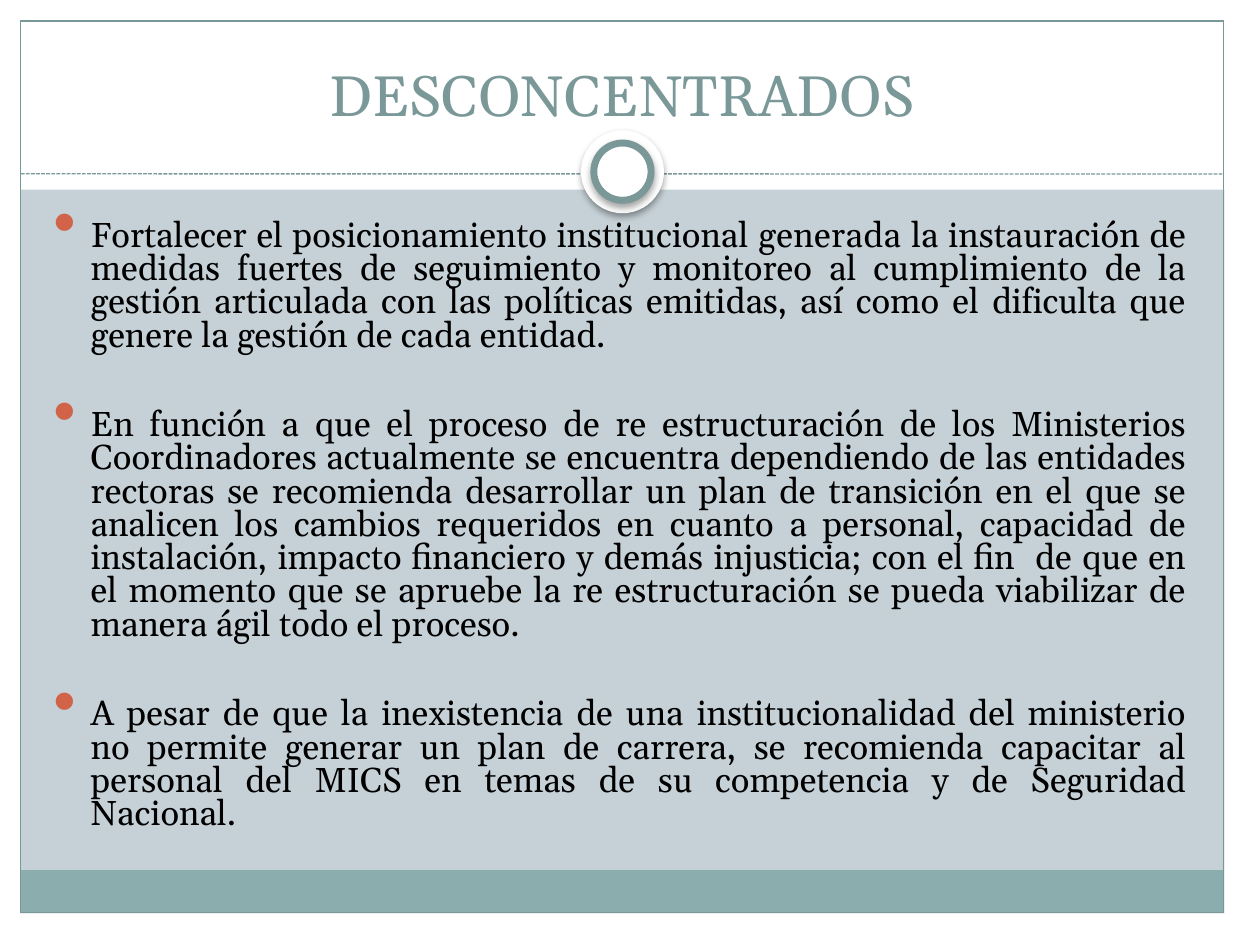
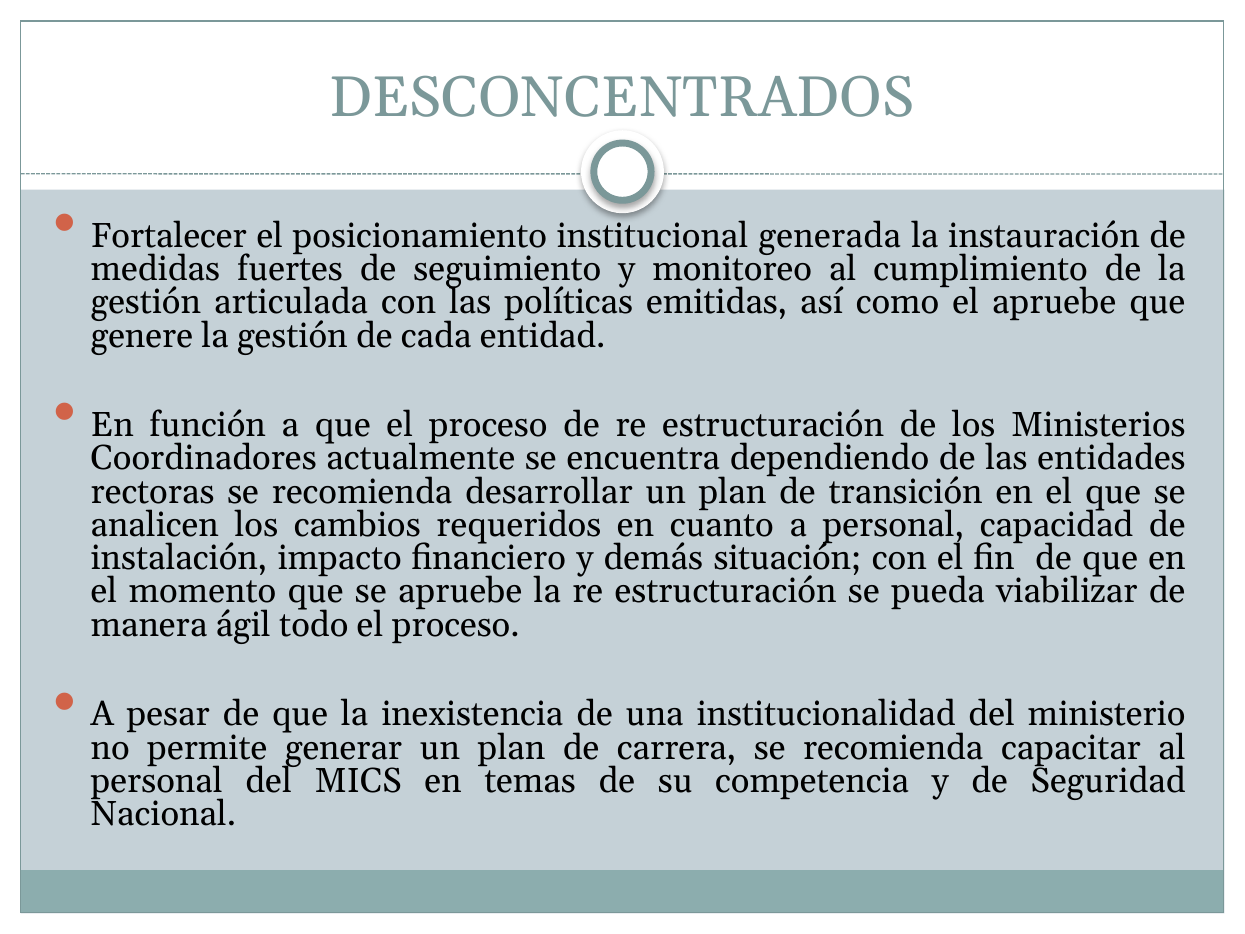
el dificulta: dificulta -> apruebe (1054, 302)
injusticia: injusticia -> situación (788, 558)
